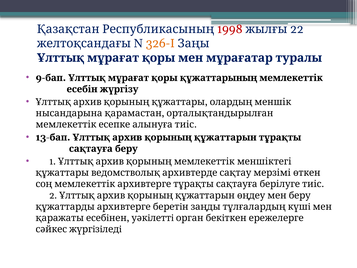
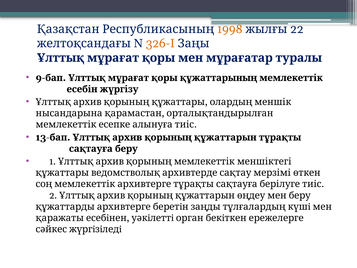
1998 colour: red -> orange (230, 29)
